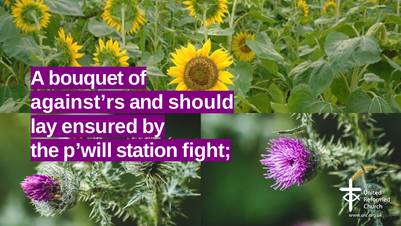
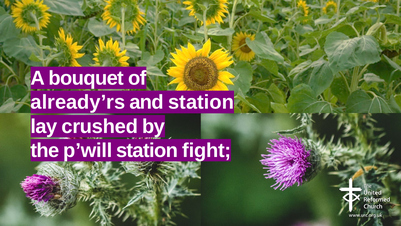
against’rs: against’rs -> already’rs (78, 102)
and should: should -> station (201, 102)
ensured: ensured -> crushed (100, 126)
